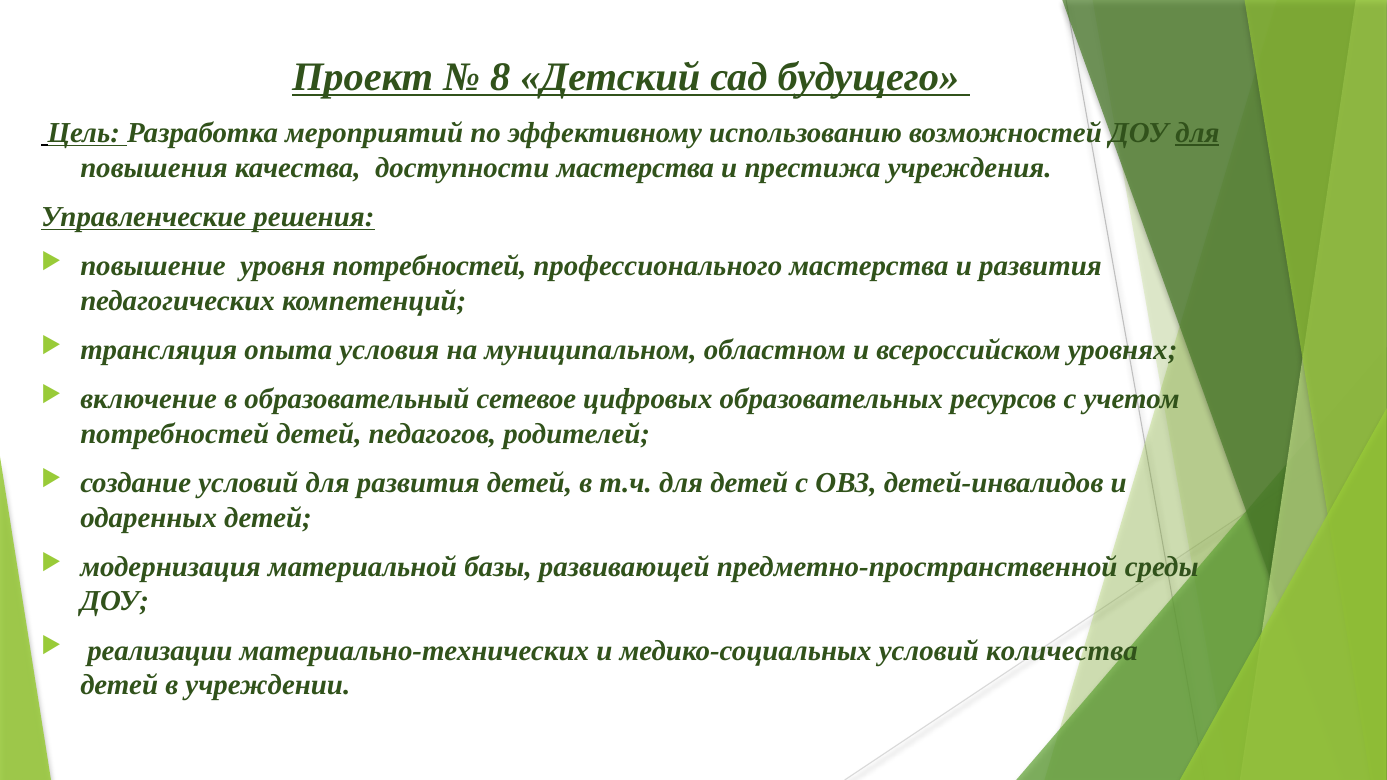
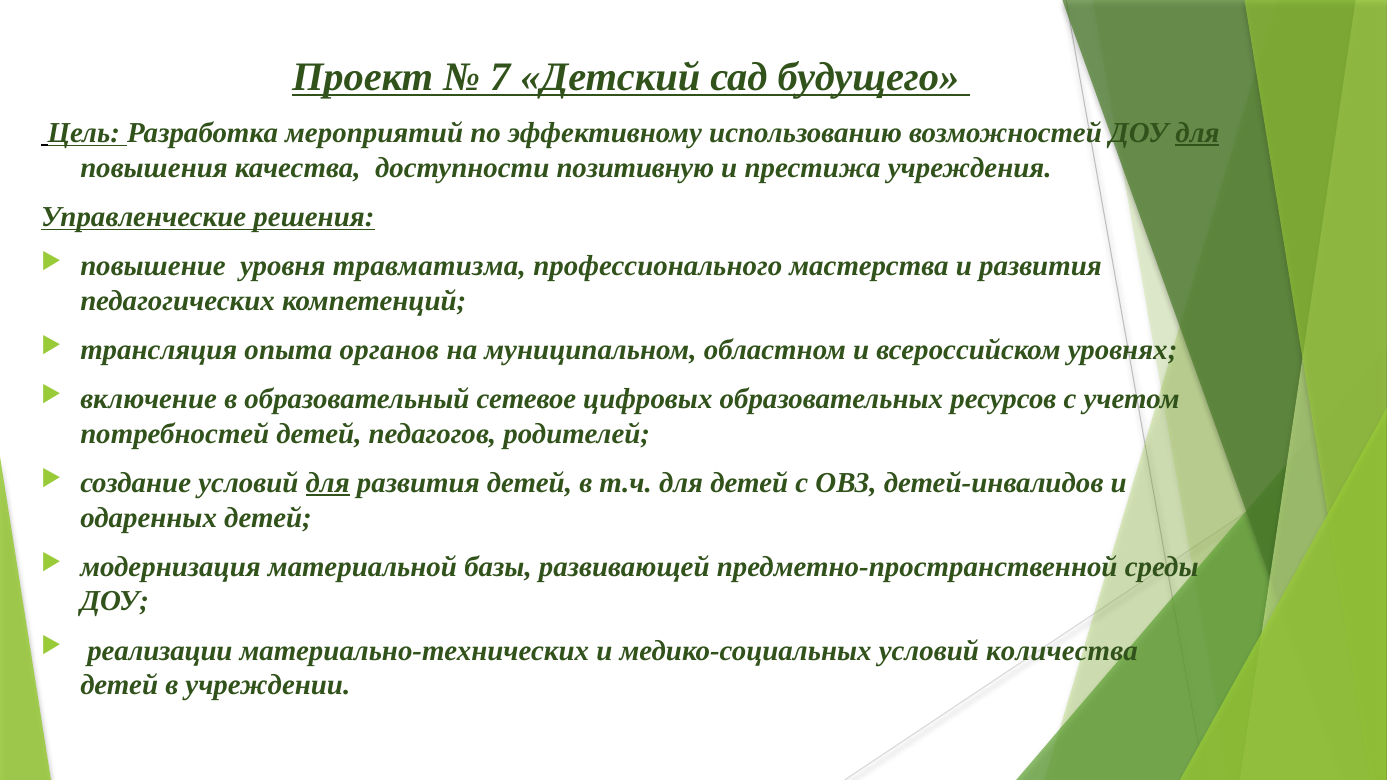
8: 8 -> 7 (500, 77)
доступности мастерства: мастерства -> позитивную (635, 168)
уровня потребностей: потребностей -> травматизма (429, 266)
условия: условия -> органов (389, 350)
для underline: none -> present (328, 483)
